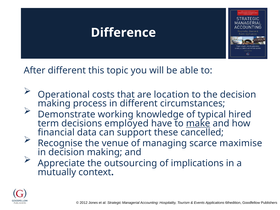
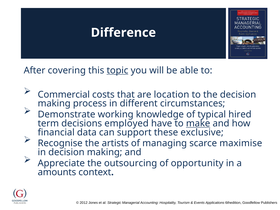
After different: different -> covering (67, 70)
topic underline: none -> present (117, 70)
Operational: Operational -> Commercial (64, 95)
cancelled: cancelled -> exclusive (202, 132)
venue: venue -> artists (115, 143)
implications: implications -> opportunity (197, 163)
mutually: mutually -> amounts (57, 172)
